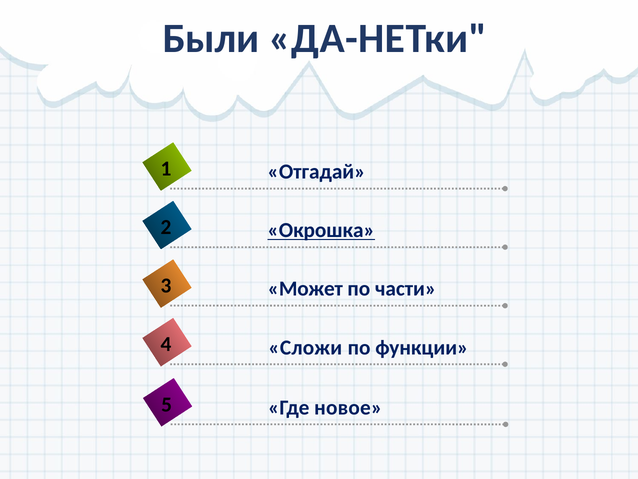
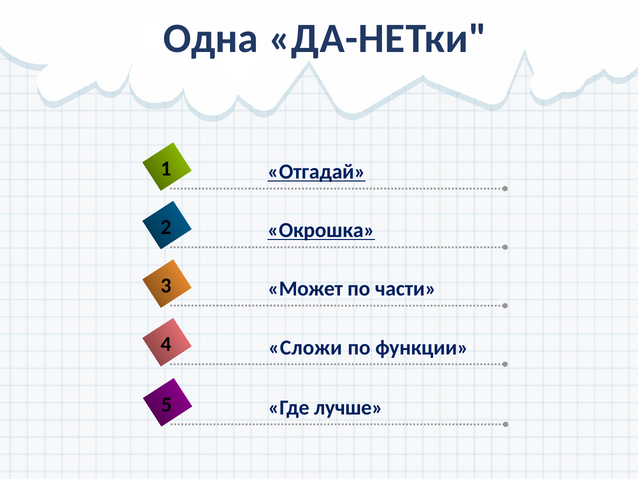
Были: Были -> Одна (211, 38)
Отгадай underline: none -> present (317, 172)
новое: новое -> лучше (349, 407)
